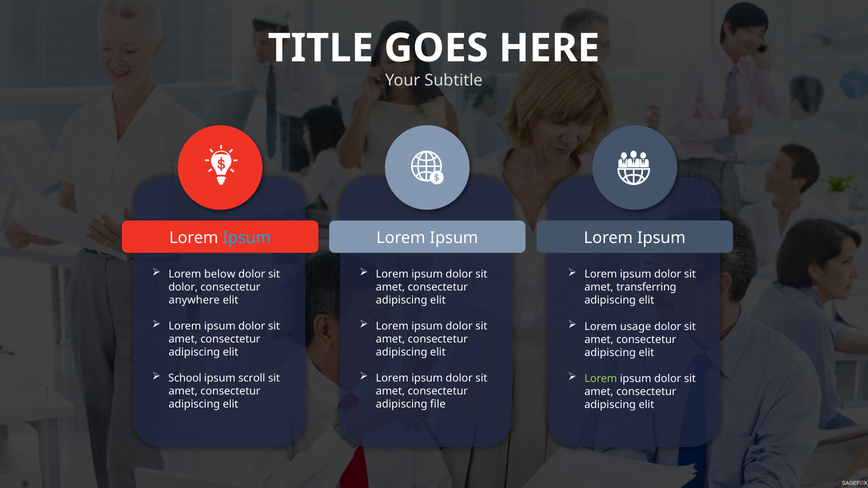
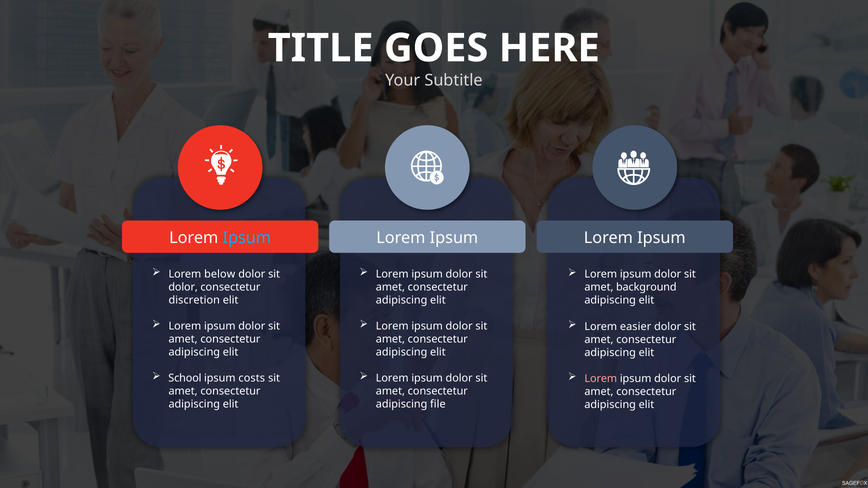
transferring: transferring -> background (646, 288)
anywhere: anywhere -> discretion (194, 300)
usage: usage -> easier (636, 327)
scroll: scroll -> costs (252, 378)
Lorem colour: light green -> pink (601, 379)
